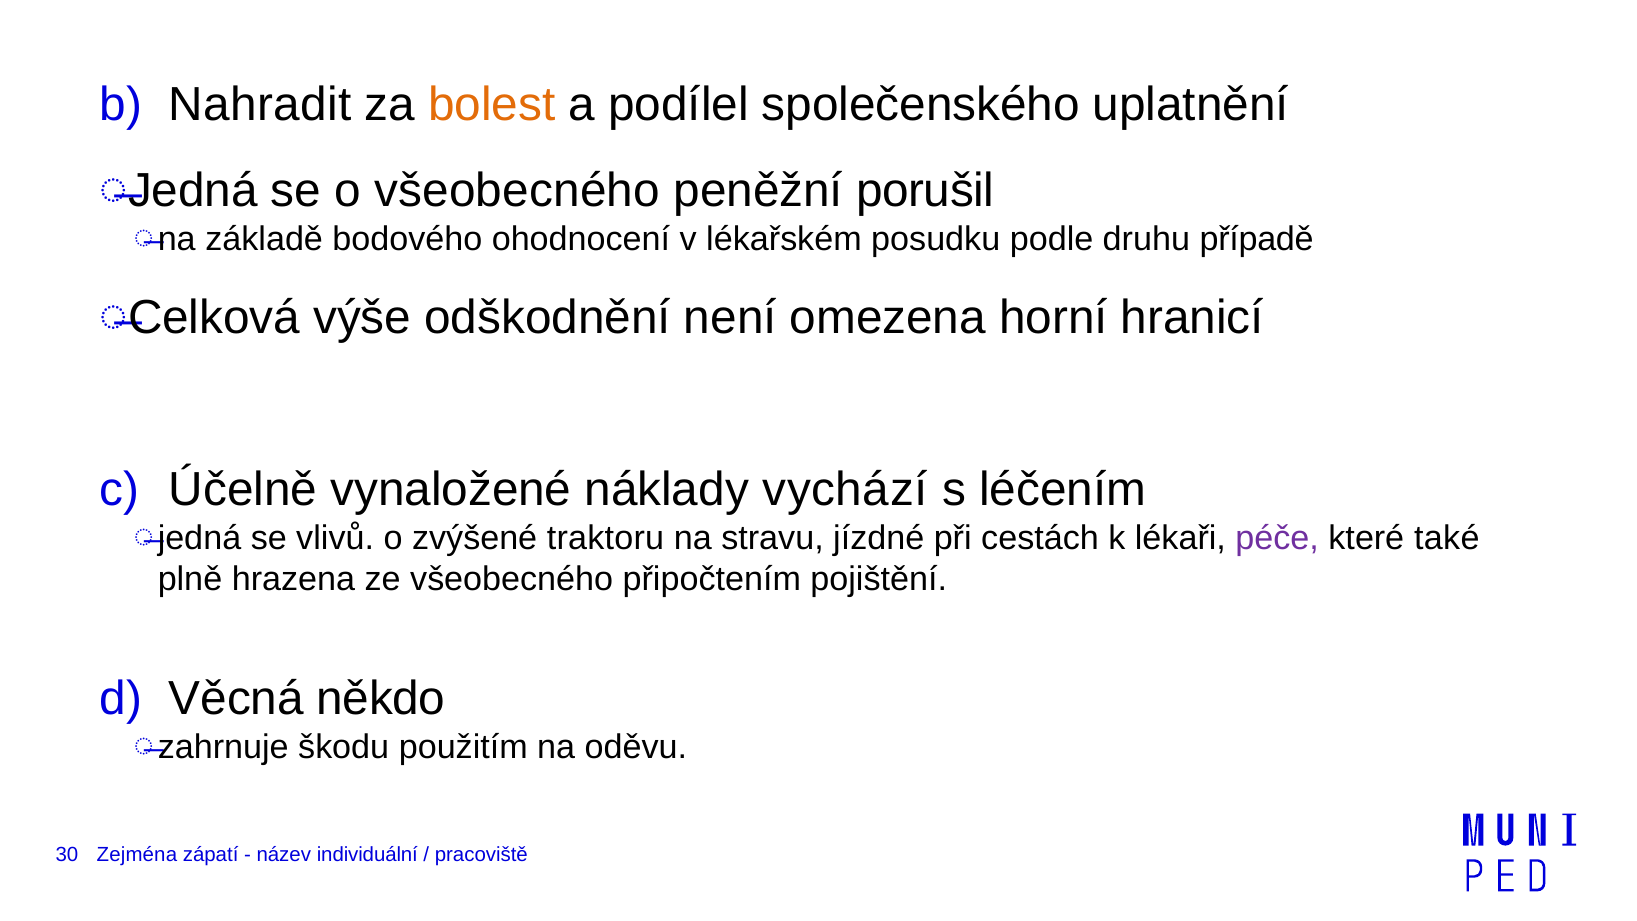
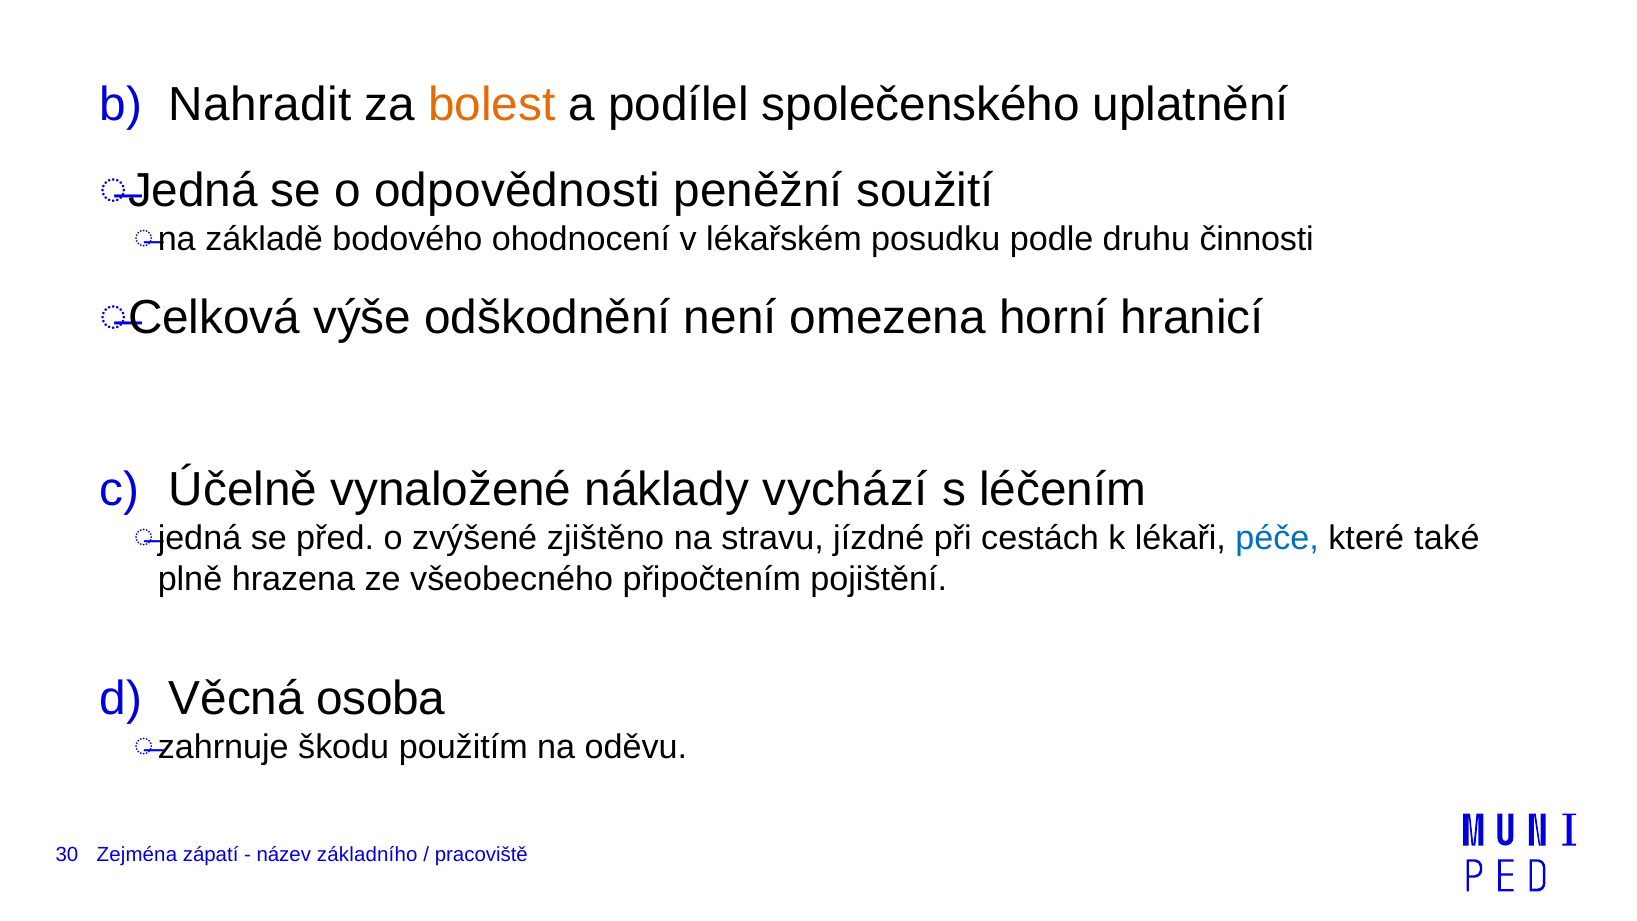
o všeobecného: všeobecného -> odpovědnosti (517, 191)
porušil: porušil -> soužití (925, 191)
případě: případě -> činnosti (1257, 239)
vlivů: vlivů -> před (335, 538)
traktoru: traktoru -> zjištěno (606, 538)
péče colour: purple -> blue (1277, 538)
někdo: někdo -> osoba (381, 699)
individuální: individuální -> základního (367, 855)
